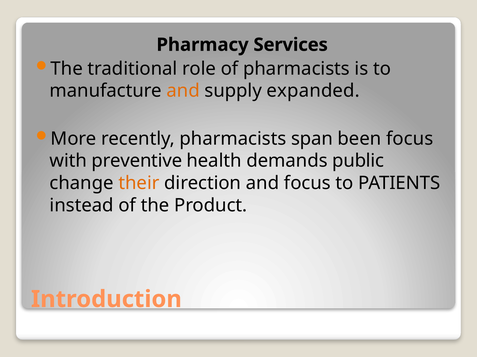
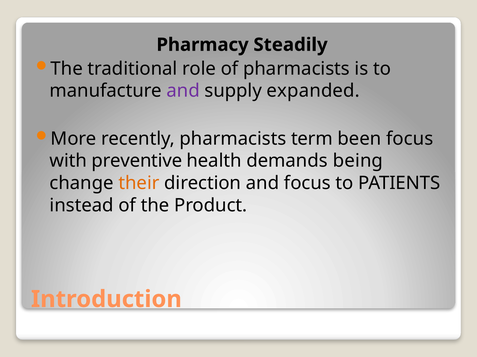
Services: Services -> Steadily (291, 45)
and colour: orange -> purple (183, 91)
span: span -> term (312, 139)
public: public -> being (358, 161)
